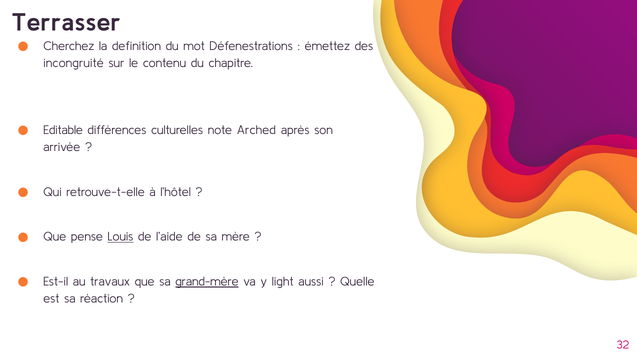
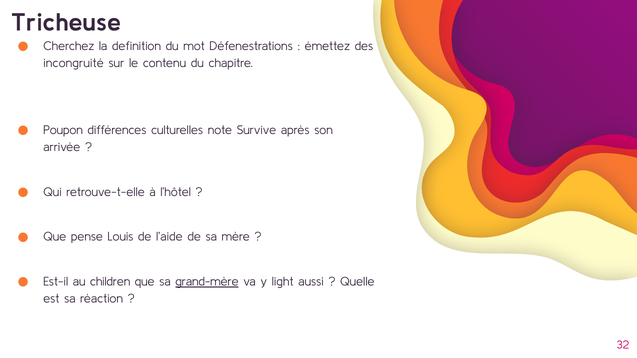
Terrasser: Terrasser -> Tricheuse (66, 23)
Editable: Editable -> Poupon (63, 130)
Arched: Arched -> Survive (257, 130)
Louis underline: present -> none (120, 237)
travaux: travaux -> children (110, 282)
